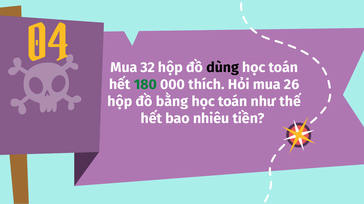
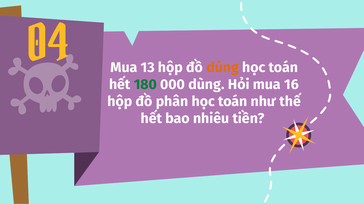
32: 32 -> 13 (148, 68)
dùng colour: black -> orange (223, 68)
000 thích: thích -> dùng (206, 85)
26: 26 -> 16 (292, 85)
bằng: bằng -> phân (172, 102)
